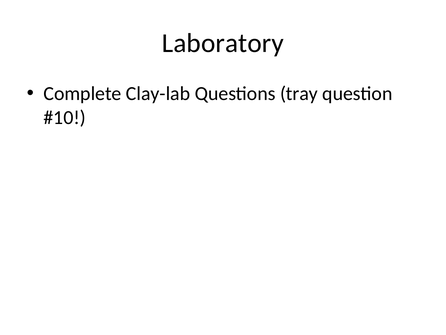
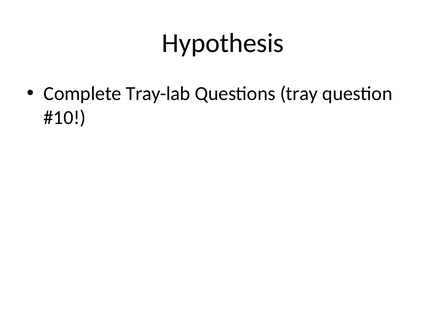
Laboratory: Laboratory -> Hypothesis (223, 43)
Clay-lab: Clay-lab -> Tray-lab (158, 94)
